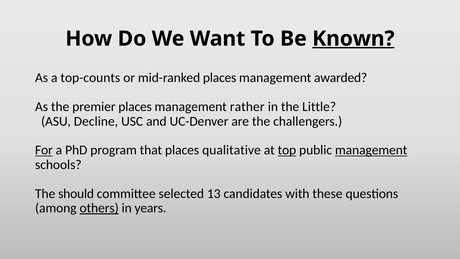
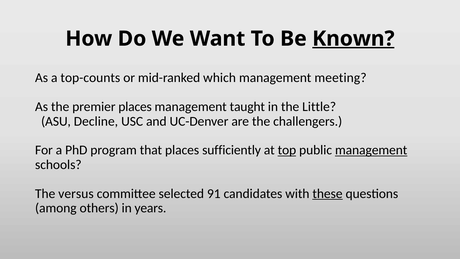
mid-ranked places: places -> which (220, 78)
awarded: awarded -> meeting (341, 78)
rather: rather -> taught (247, 107)
For underline: present -> none (44, 150)
qualitative: qualitative -> sufficiently (232, 150)
should: should -> versus (76, 193)
13: 13 -> 91 (214, 193)
these underline: none -> present (328, 193)
others underline: present -> none (99, 208)
